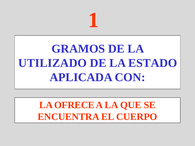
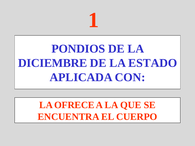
GRAMOS: GRAMOS -> PONDIOS (78, 49)
UTILIZADO: UTILIZADO -> DICIEMBRE (53, 63)
